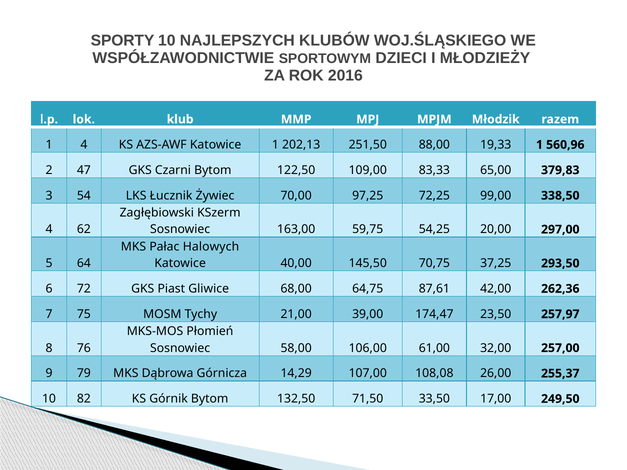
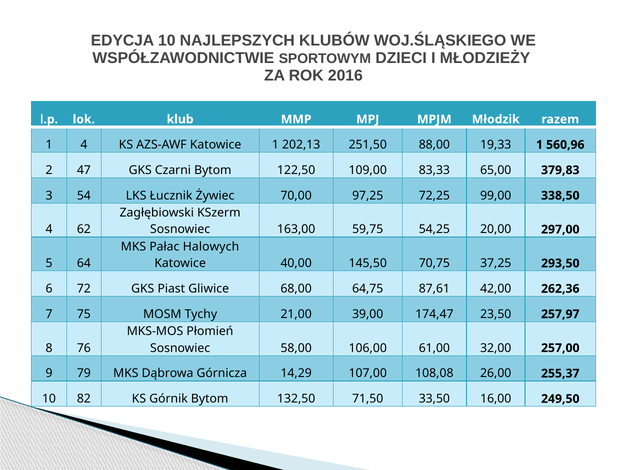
SPORTY: SPORTY -> EDYCJA (122, 41)
17,00: 17,00 -> 16,00 (496, 399)
